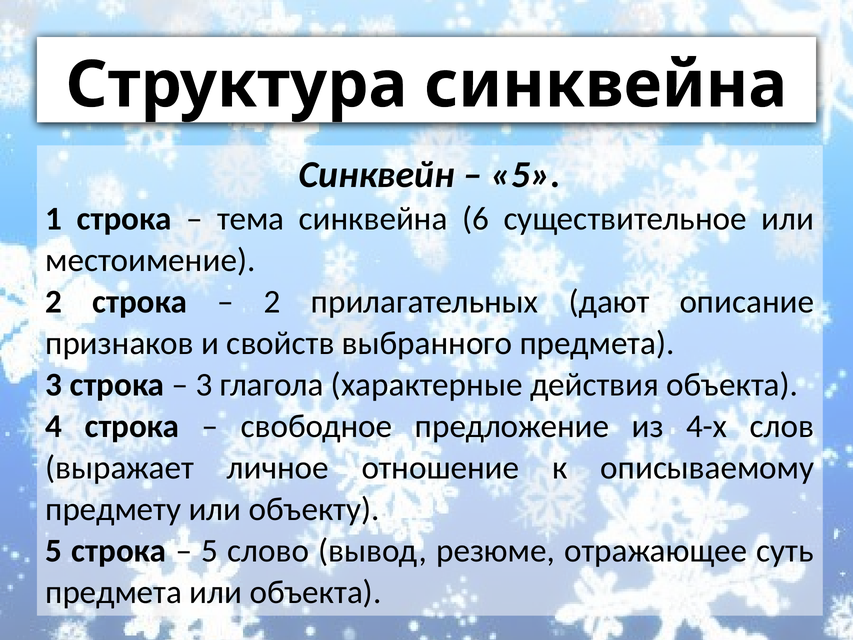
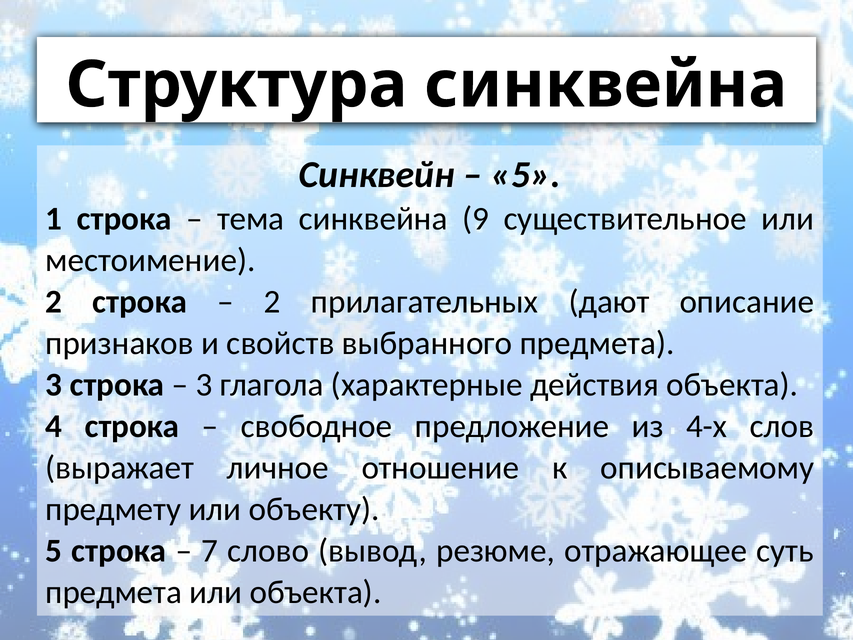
6: 6 -> 9 (476, 219)
5: 5 -> 7 (210, 551)
